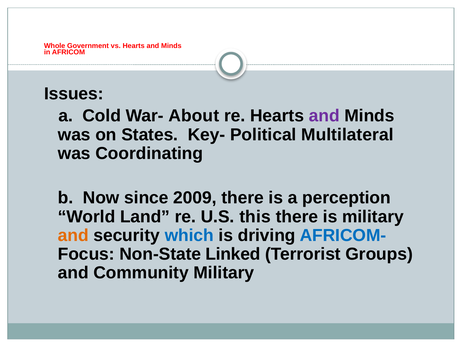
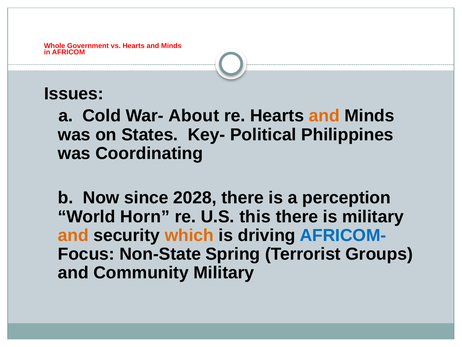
and colour: purple -> orange (324, 116)
Multilateral: Multilateral -> Philippines (347, 134)
2009: 2009 -> 2028 (195, 198)
Land: Land -> Horn (145, 216)
which colour: blue -> orange (189, 235)
Linked: Linked -> Spring (233, 254)
